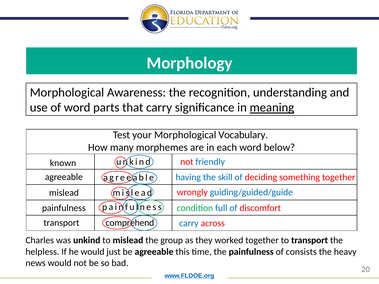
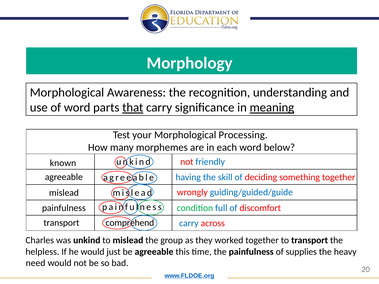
that underline: none -> present (133, 108)
Vocabulary: Vocabulary -> Processing (243, 135)
consists: consists -> supplies (301, 252)
news: news -> need (36, 263)
